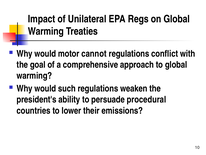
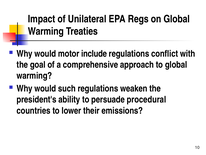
cannot: cannot -> include (94, 54)
